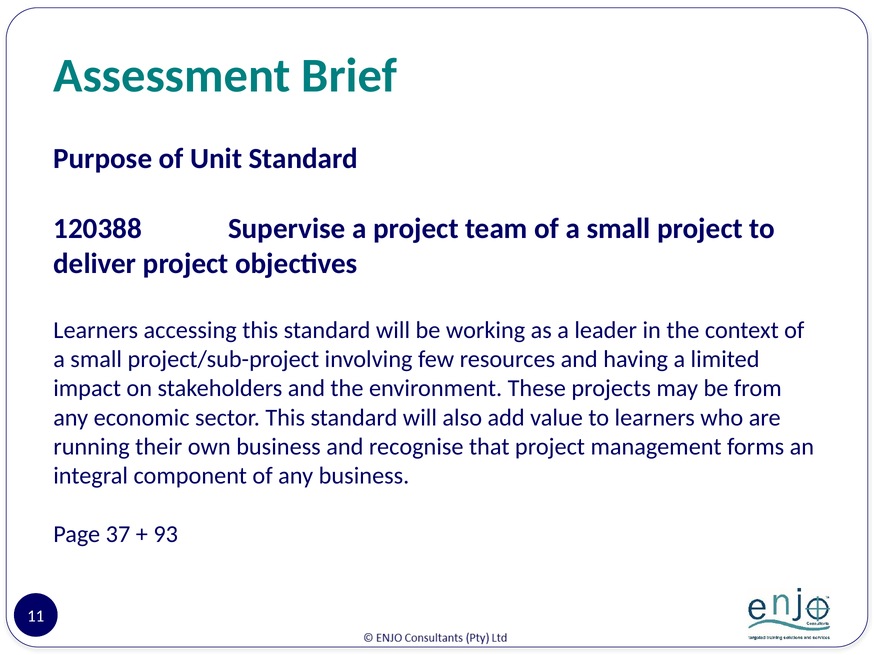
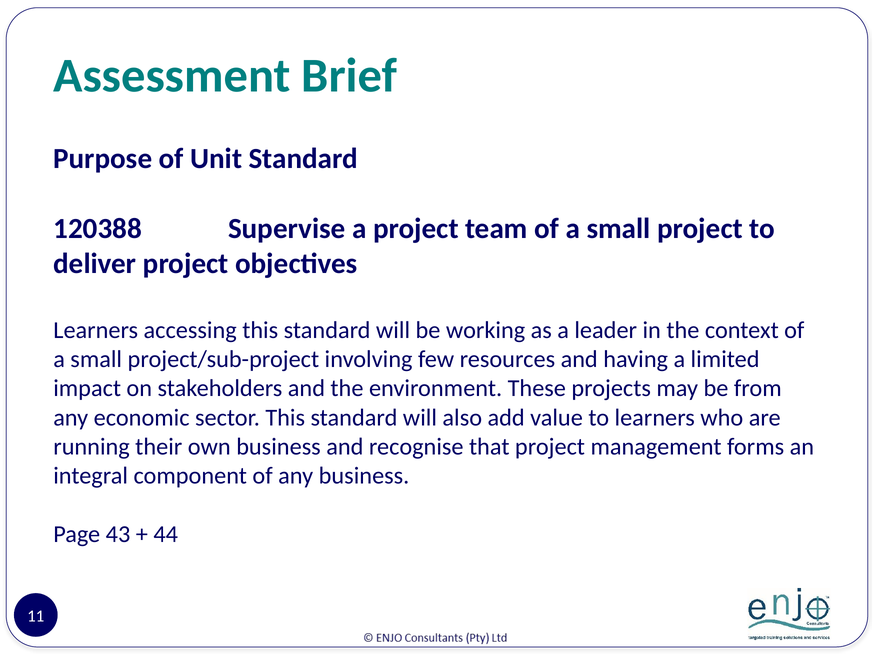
37: 37 -> 43 (118, 534)
93: 93 -> 44 (166, 534)
